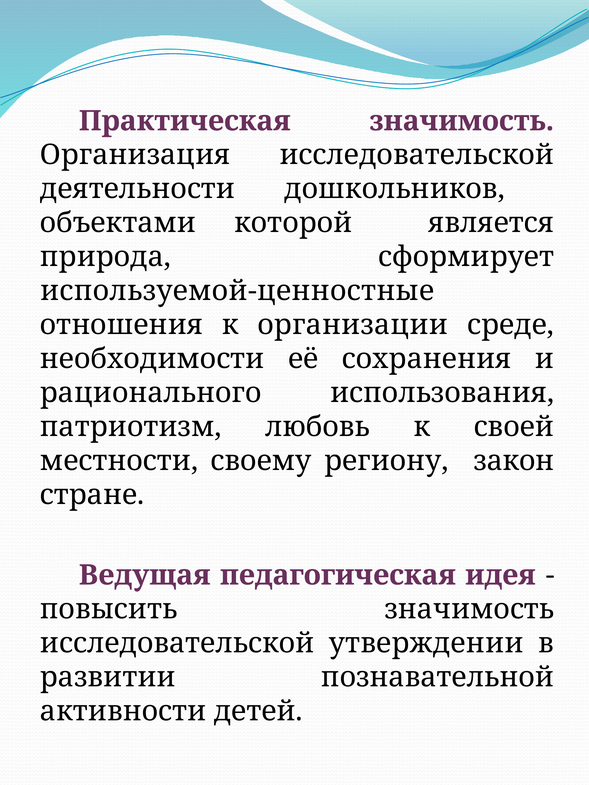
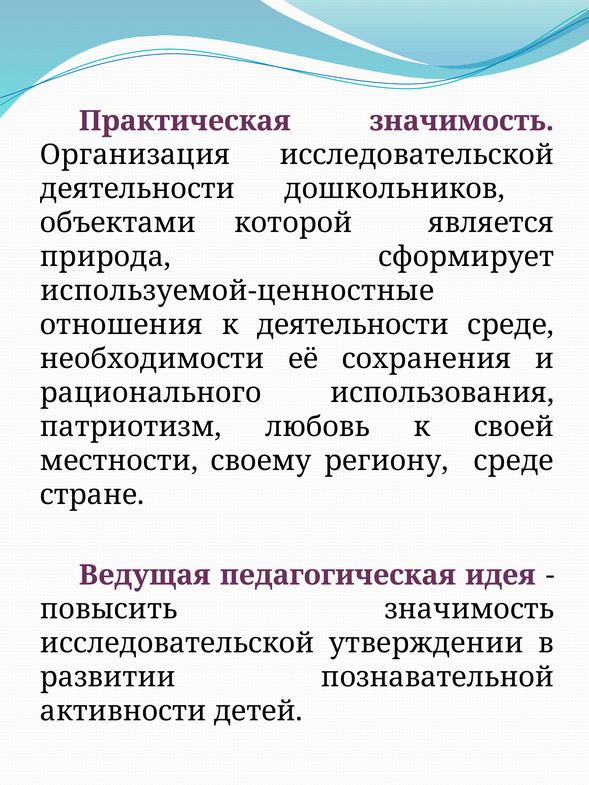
к организации: организации -> деятельности (353, 325)
региону закон: закон -> среде (514, 461)
